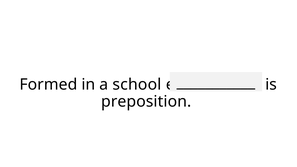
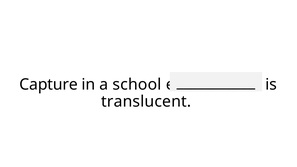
Formed: Formed -> Capture (49, 85)
preposition: preposition -> translucent (146, 102)
